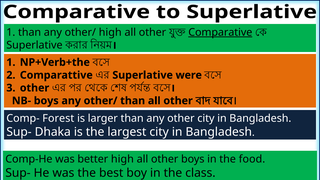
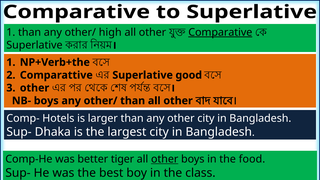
were: were -> good (189, 75)
Forest: Forest -> Hotels (58, 118)
better high: high -> tiger (123, 159)
other underline: none -> present (165, 159)
